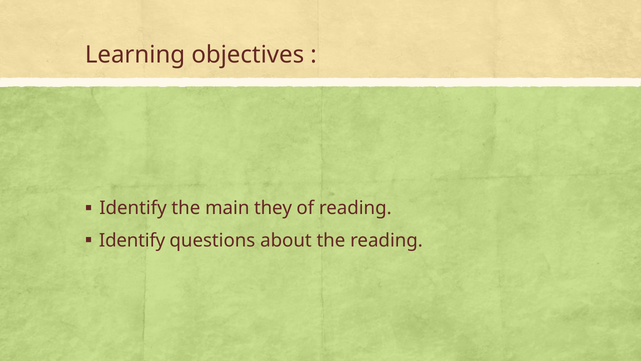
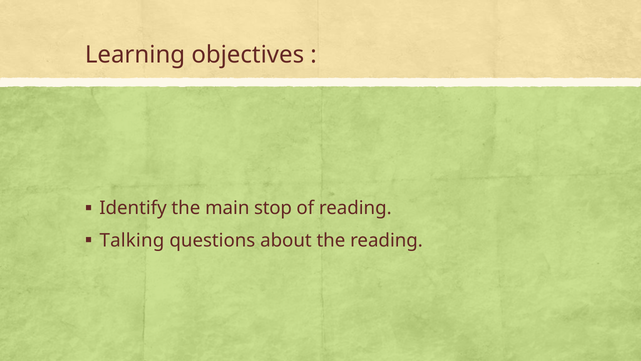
they: they -> stop (273, 208)
Identify: Identify -> Talking (132, 240)
